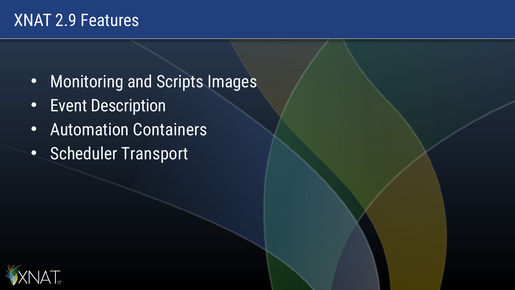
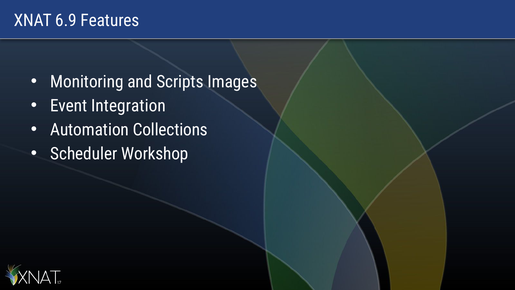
2.9: 2.9 -> 6.9 (66, 21)
Description: Description -> Integration (128, 106)
Containers: Containers -> Collections (170, 130)
Transport: Transport -> Workshop (155, 154)
